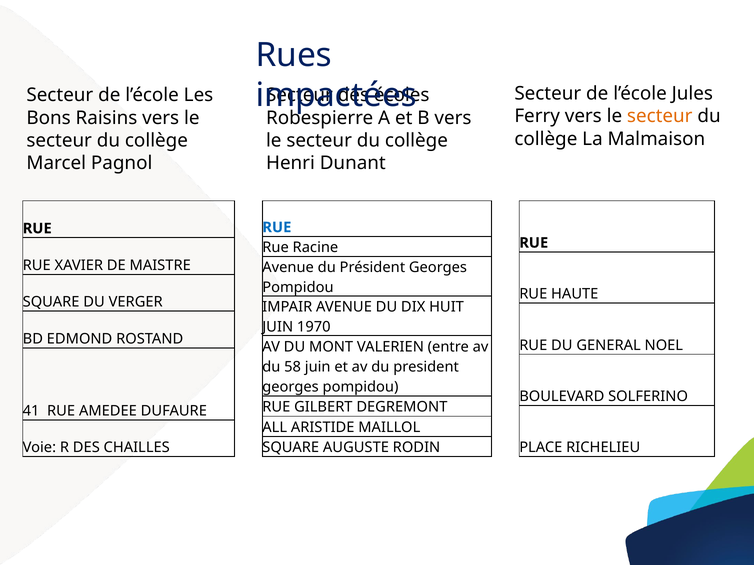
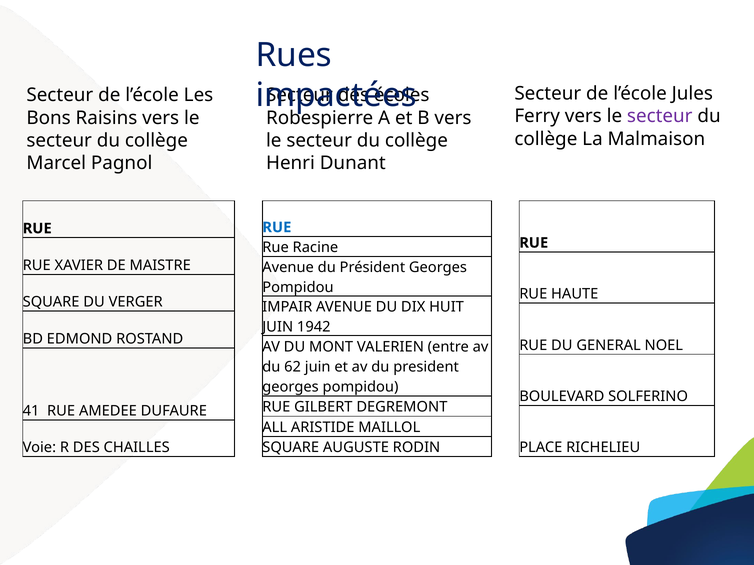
secteur colour: orange -> purple (660, 116)
1970: 1970 -> 1942 (314, 327)
58: 58 -> 62 (293, 367)
